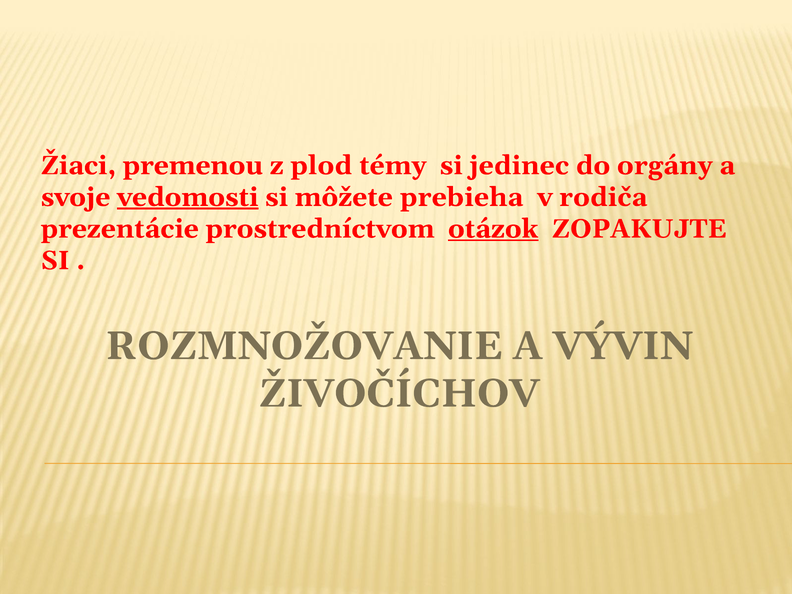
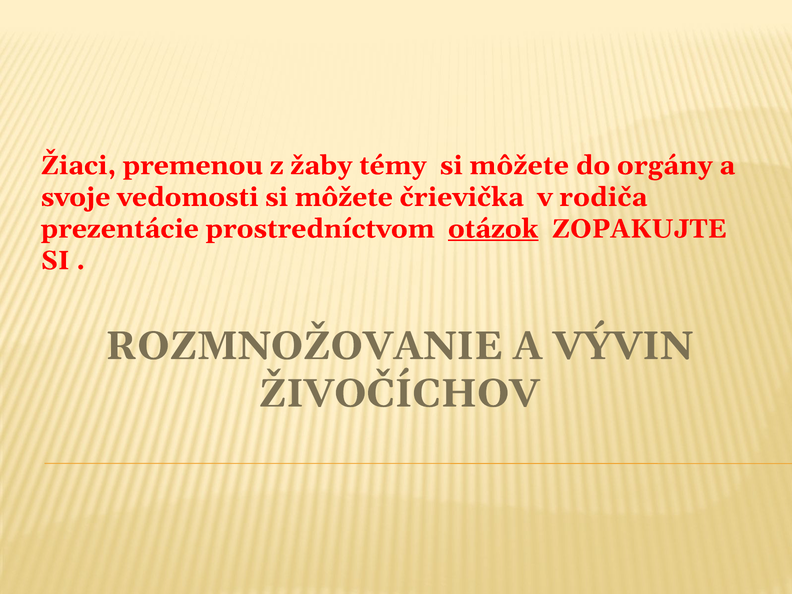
plod: plod -> žaby (321, 165)
témy si jedinec: jedinec -> môžete (519, 165)
vedomosti underline: present -> none (188, 197)
prebieha: prebieha -> črievička (462, 197)
